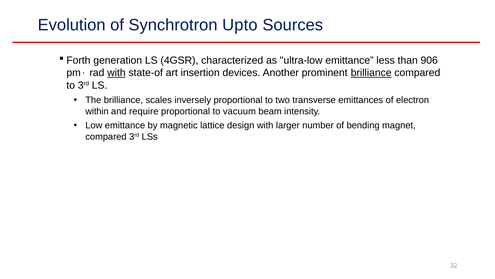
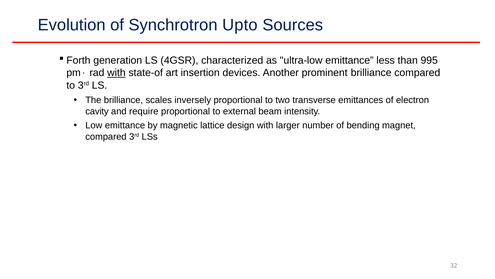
906: 906 -> 995 (429, 60)
brilliance underline: present -> none (371, 73)
within: within -> cavity (97, 111)
vacuum: vacuum -> external (239, 111)
